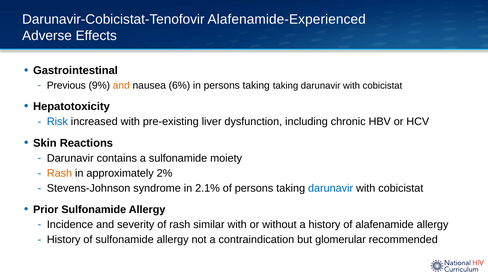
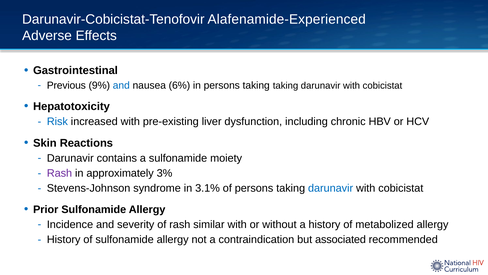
and colour: orange -> blue (121, 85)
Rash colour: orange -> purple (59, 173)
2%: 2% -> 3% (165, 173)
2.1%: 2.1% -> 3.1% (208, 188)
alafenamide: alafenamide -> metabolized (384, 224)
glomerular: glomerular -> associated (341, 239)
